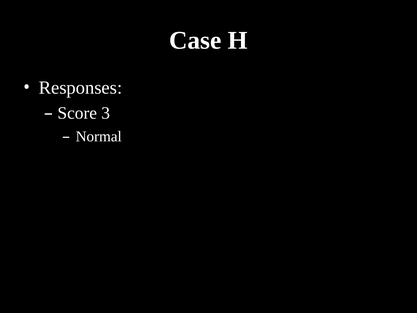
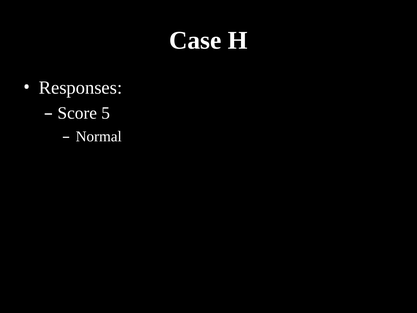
3: 3 -> 5 (106, 113)
